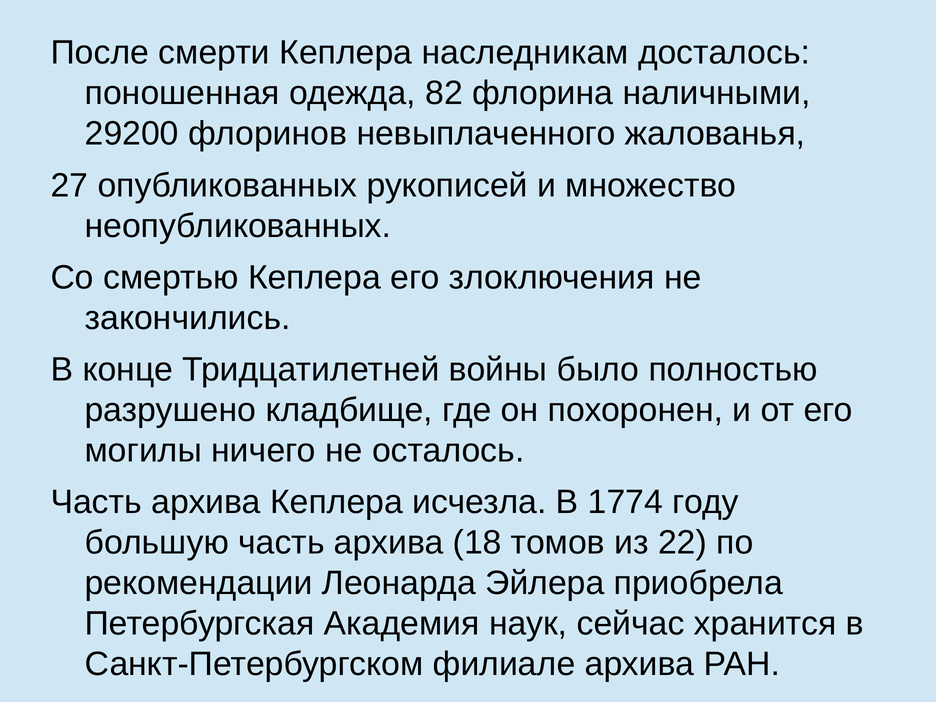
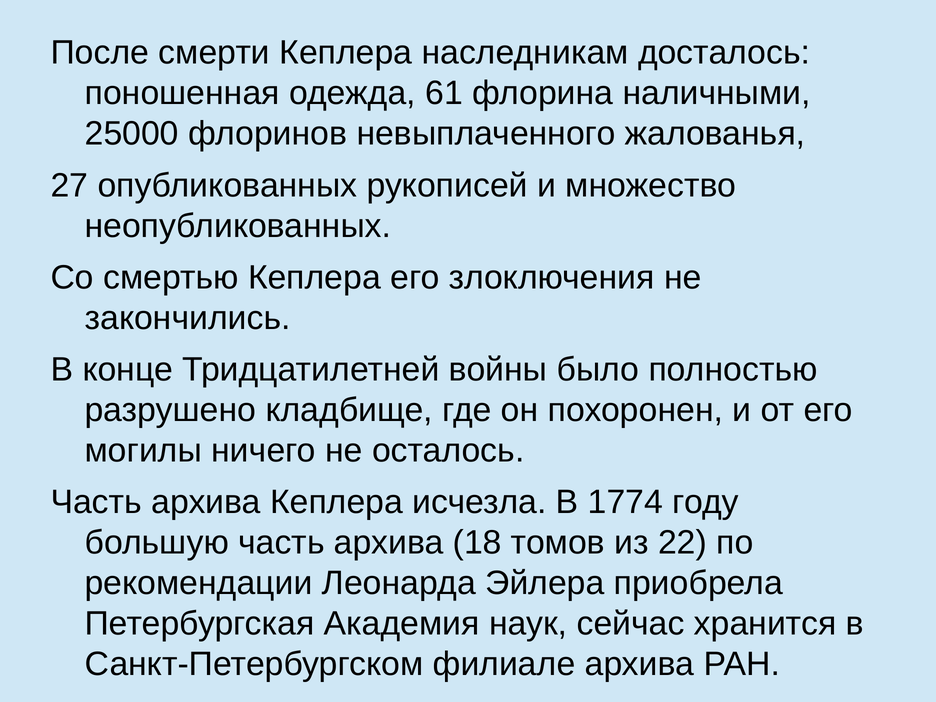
82: 82 -> 61 (444, 93)
29200: 29200 -> 25000 (132, 134)
